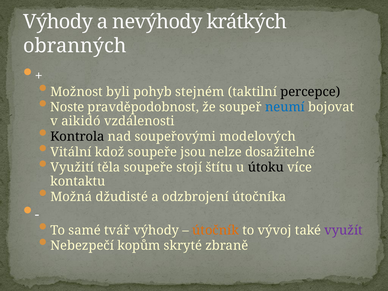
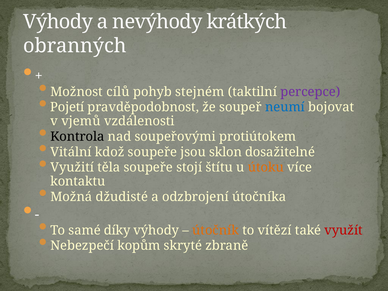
byli: byli -> cílů (118, 92)
percepce colour: black -> purple (310, 92)
Noste: Noste -> Pojetí (67, 107)
aikidó: aikidó -> vjemů (81, 121)
modelových: modelových -> protiútokem (258, 137)
nelze: nelze -> sklon (226, 152)
útoku colour: black -> orange (266, 167)
tvář: tvář -> díky (117, 230)
vývoj: vývoj -> vítězí (275, 230)
využít colour: purple -> red (344, 230)
